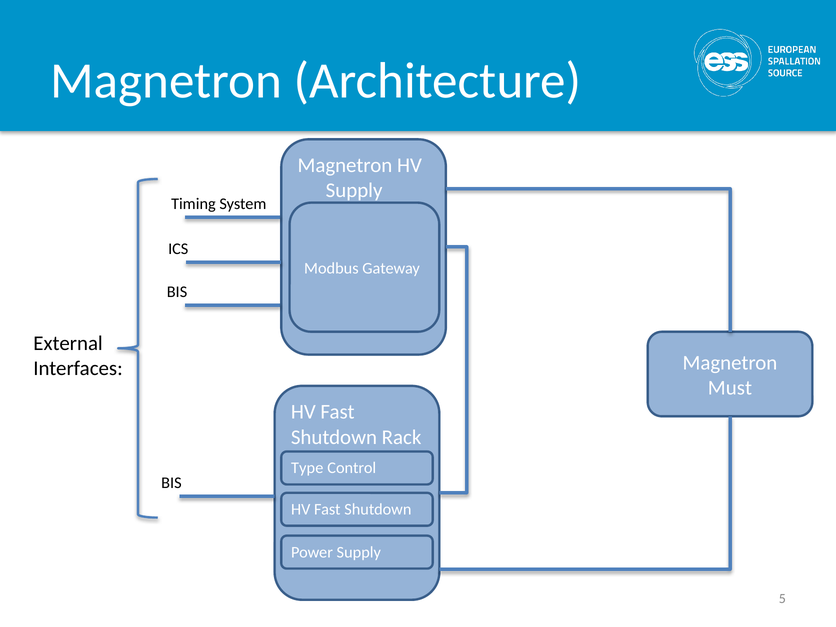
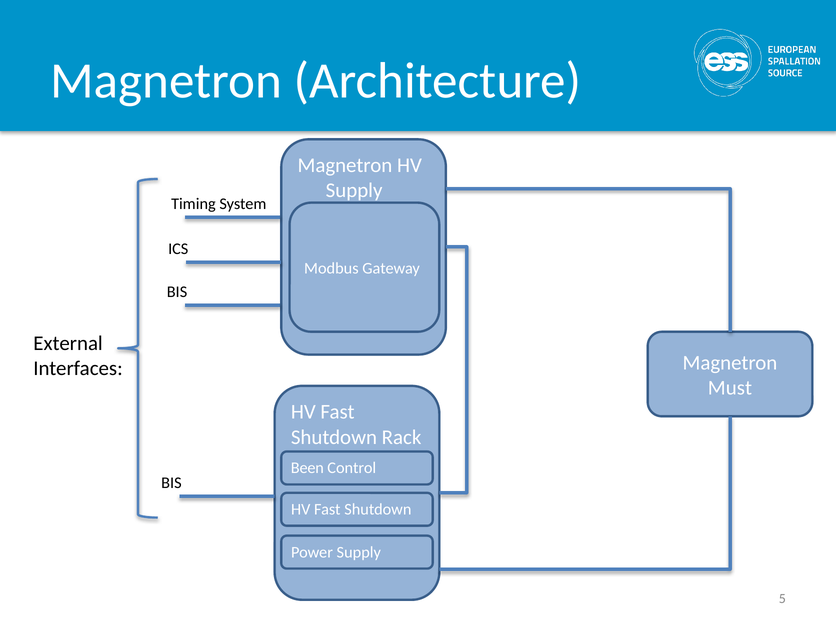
Type: Type -> Been (307, 468)
